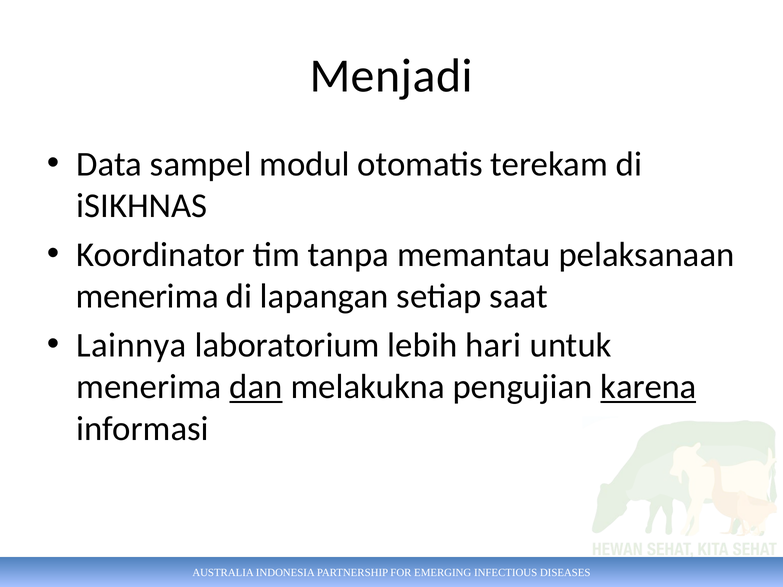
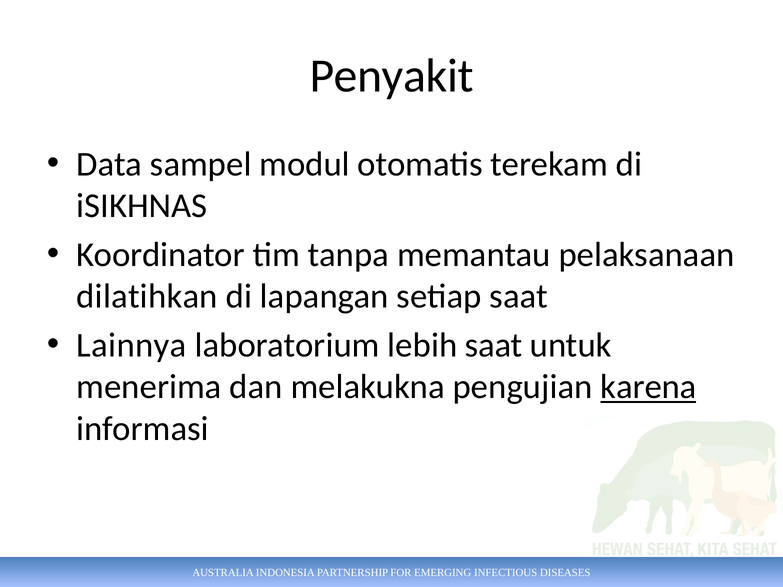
Menjadi: Menjadi -> Penyakit (392, 76)
menerima: menerima -> dilatihkan (147, 297)
lebih hari: hari -> saat (494, 345)
dan underline: present -> none (256, 387)
